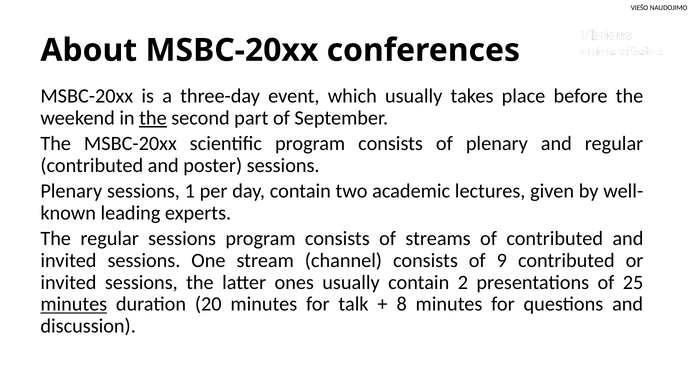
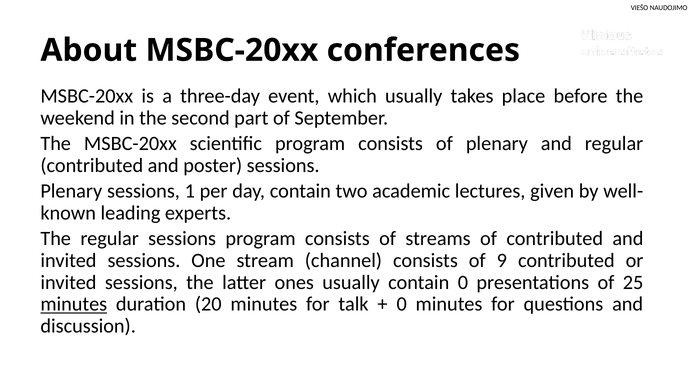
the underline: present -> none (153, 118)
contain 2: 2 -> 0 (463, 282)
8: 8 -> 0 (402, 304)
